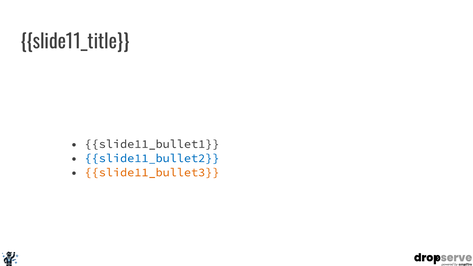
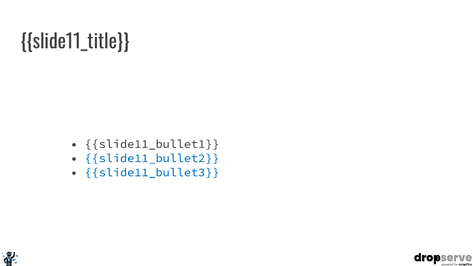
slide11_bullet3 colour: orange -> blue (152, 172)
